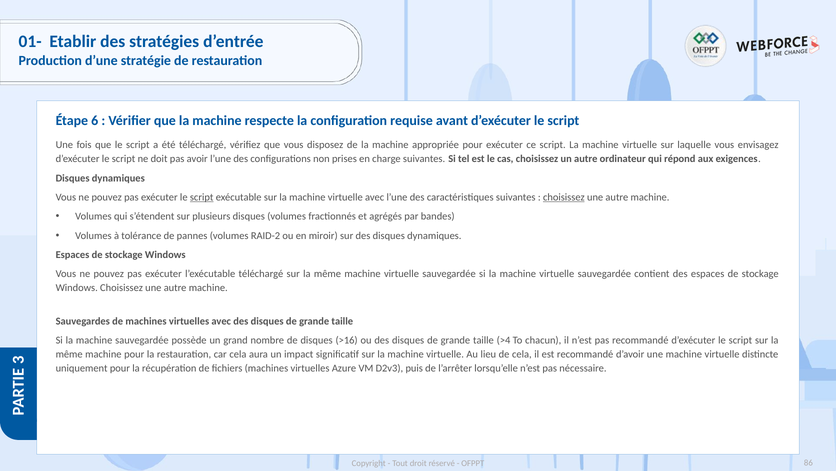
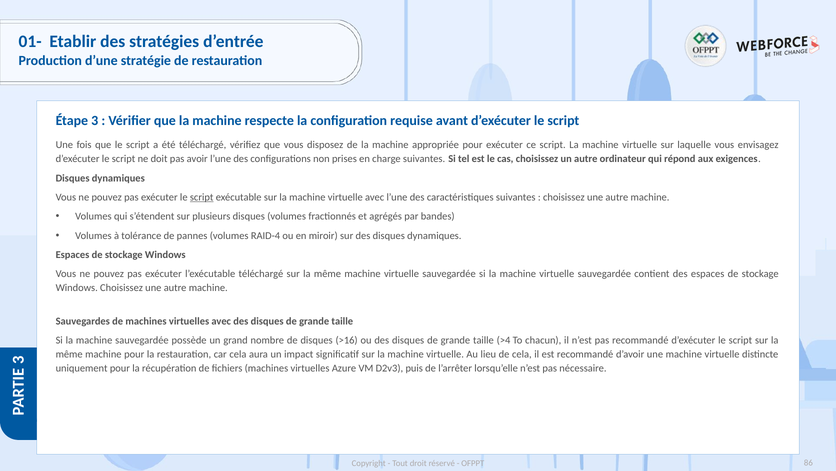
Étape 6: 6 -> 3 (95, 121)
choisissez underline: present -> none (564, 197)
RAID-2: RAID-2 -> RAID-4 (266, 235)
